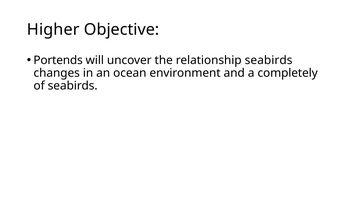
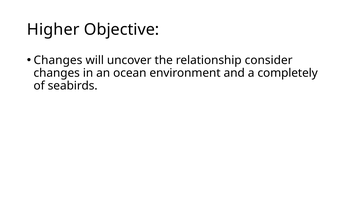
Portends: Portends -> Changes (58, 60)
relationship seabirds: seabirds -> consider (269, 60)
